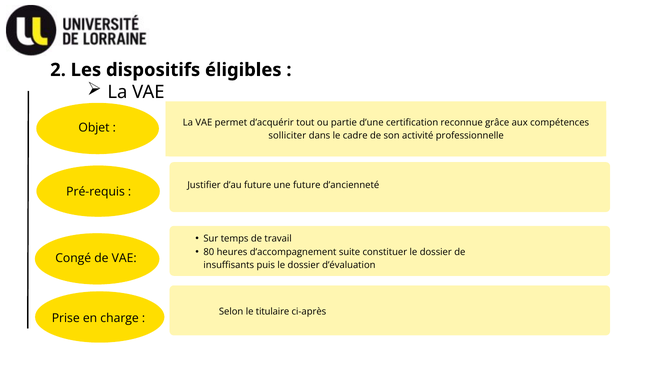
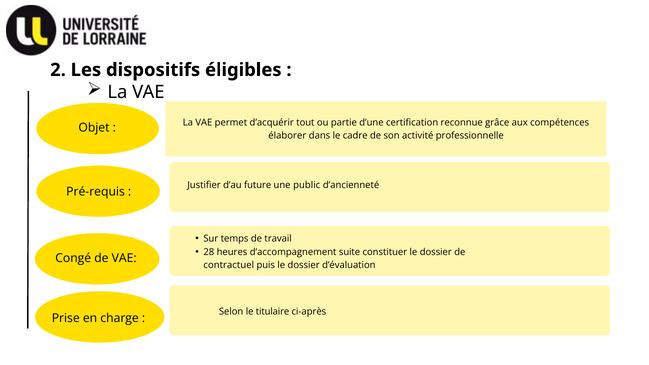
solliciter: solliciter -> élaborer (287, 136)
une future: future -> public (307, 185)
80: 80 -> 28 (209, 252)
insuffisants: insuffisants -> contractuel (229, 265)
